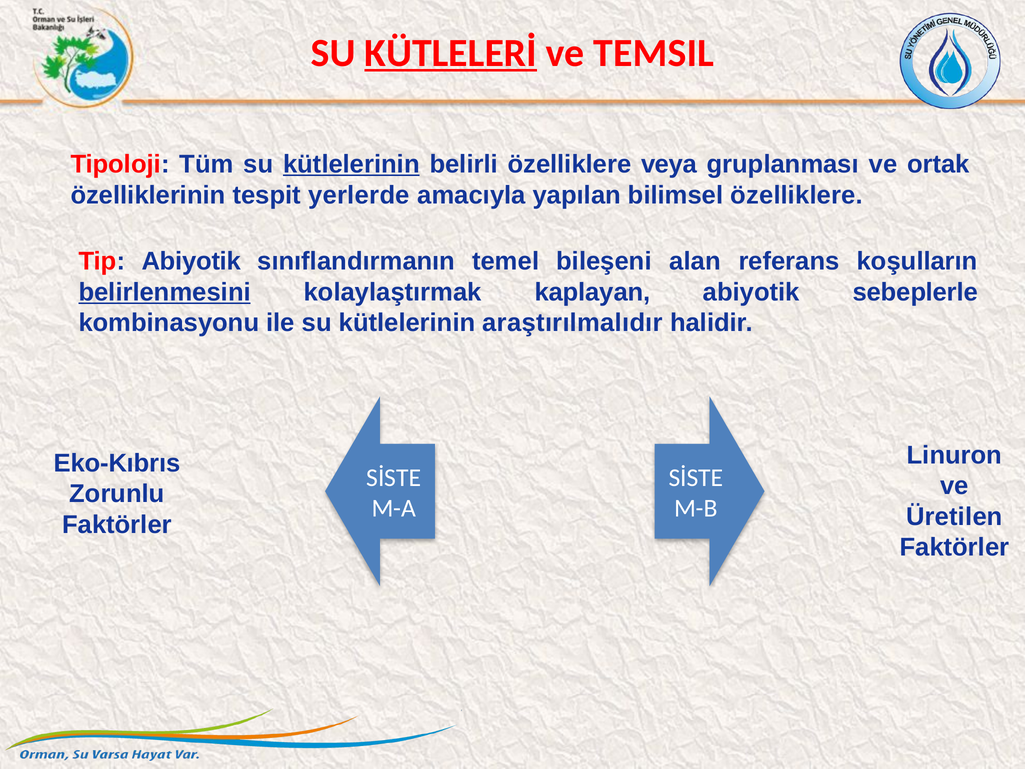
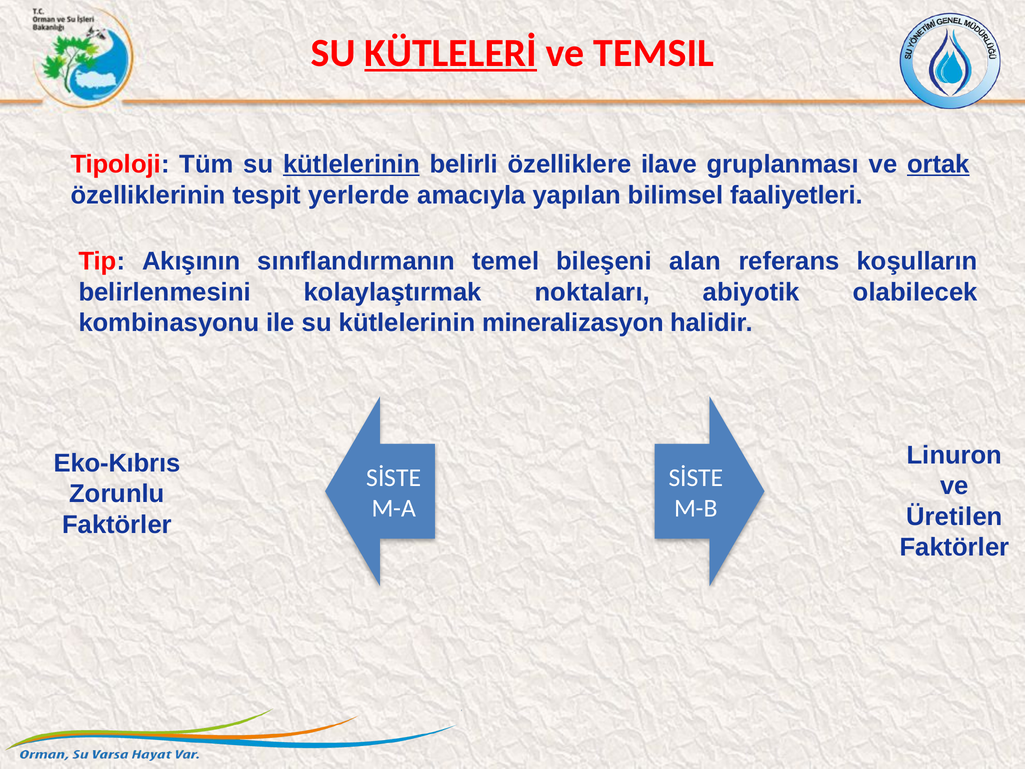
veya: veya -> ilave (669, 164)
ortak underline: none -> present (938, 164)
bilimsel özelliklere: özelliklere -> faaliyetleri (797, 195)
Tip Abiyotik: Abiyotik -> Akışının (191, 261)
belirlenmesini underline: present -> none (165, 292)
kaplayan: kaplayan -> noktaları (592, 292)
sebeplerle: sebeplerle -> olabilecek (915, 292)
araştırılmalıdır: araştırılmalıdır -> mineralizasyon (573, 323)
